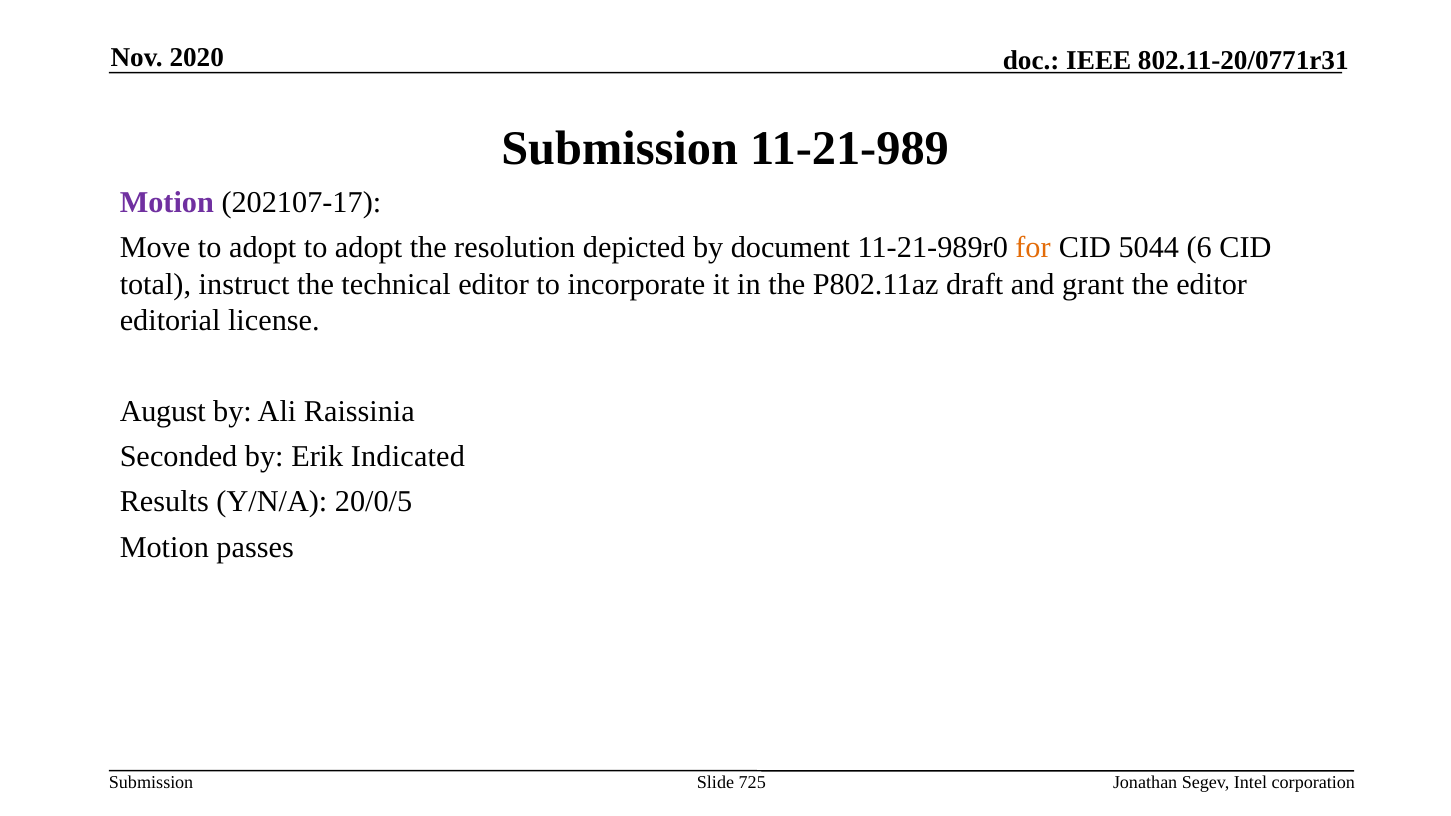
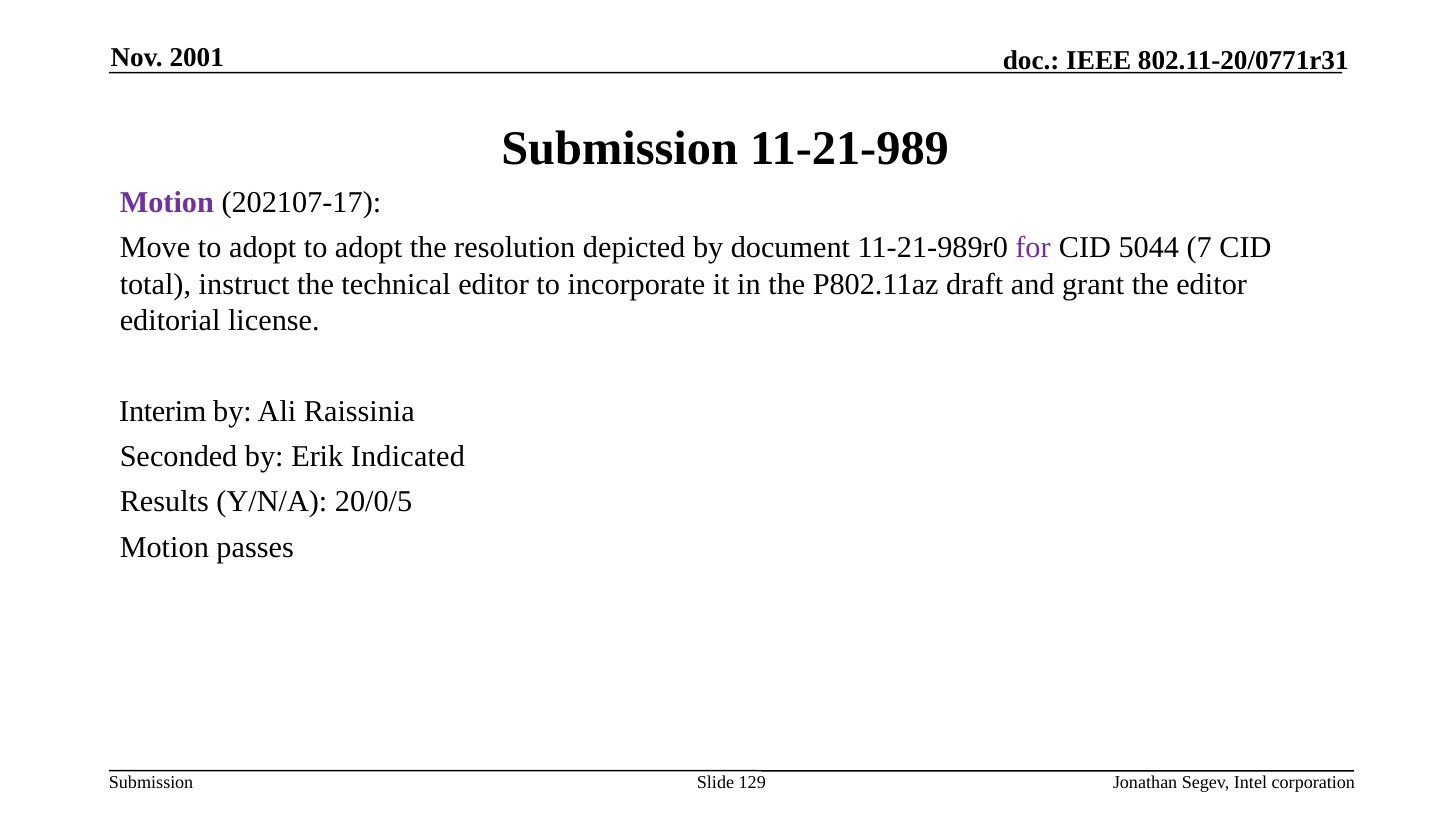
2020: 2020 -> 2001 (197, 58)
for colour: orange -> purple (1033, 248)
6: 6 -> 7 (1199, 248)
August: August -> Interim (163, 411)
725: 725 -> 129 (752, 783)
